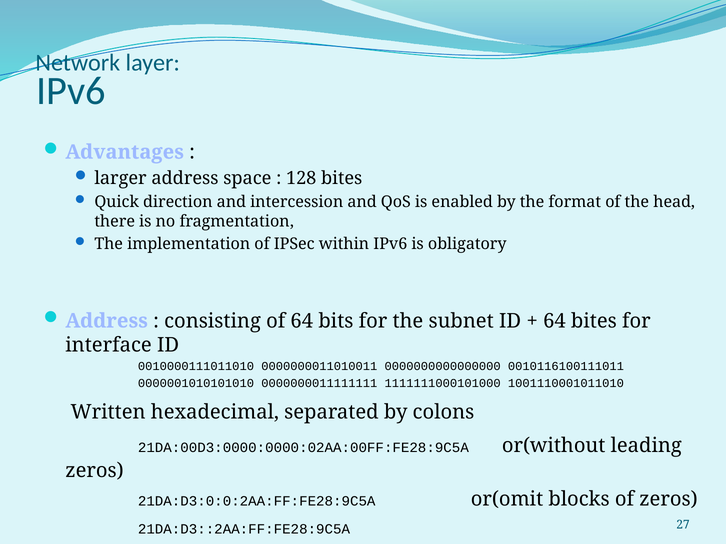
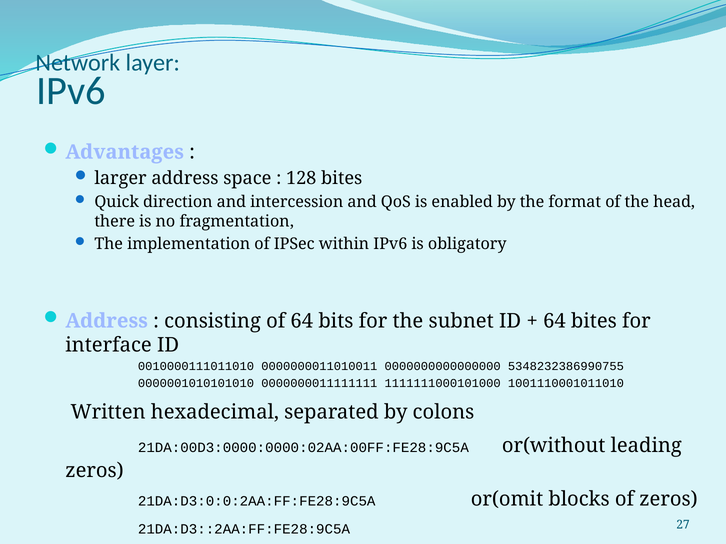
0010116100111011: 0010116100111011 -> 5348232386990755 (566, 367)
